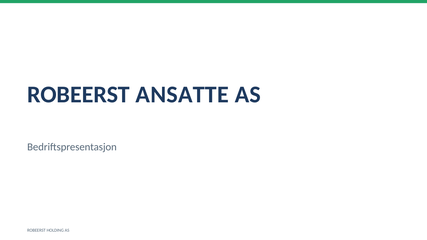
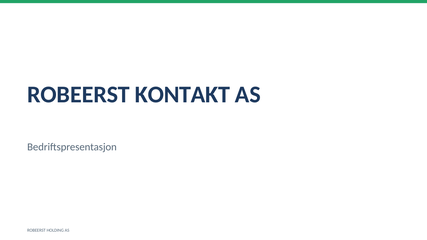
ANSATTE: ANSATTE -> KONTAKT (182, 95)
